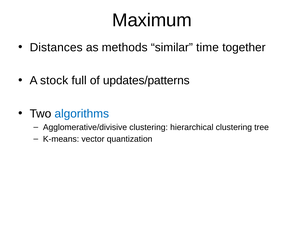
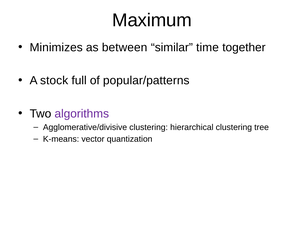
Distances: Distances -> Minimizes (56, 47)
methods: methods -> between (125, 47)
updates/patterns: updates/patterns -> popular/patterns (146, 81)
algorithms colour: blue -> purple (82, 114)
